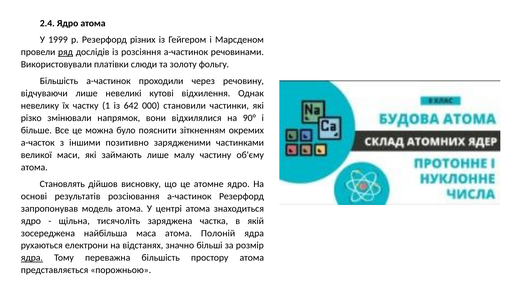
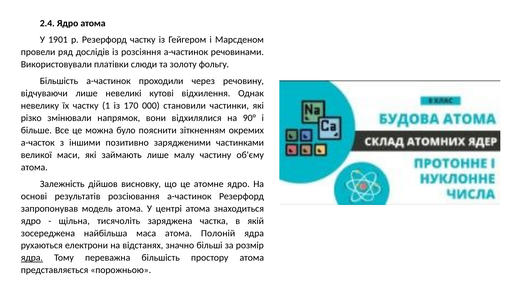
1999: 1999 -> 1901 (58, 40)
Резерфорд різних: різних -> частку (143, 40)
ряд underline: present -> none (66, 52)
642: 642 -> 170 (131, 106)
Становлять: Становлять -> Залежність (62, 184)
